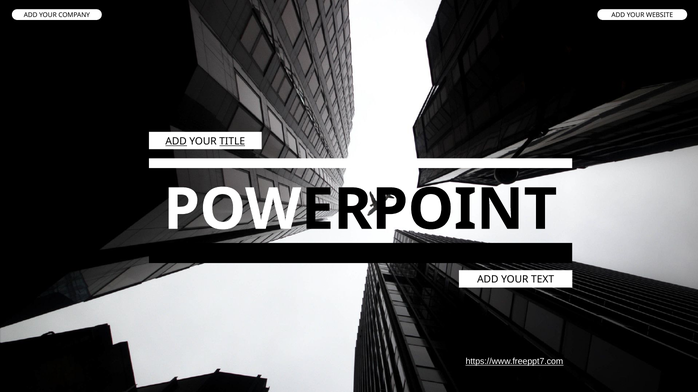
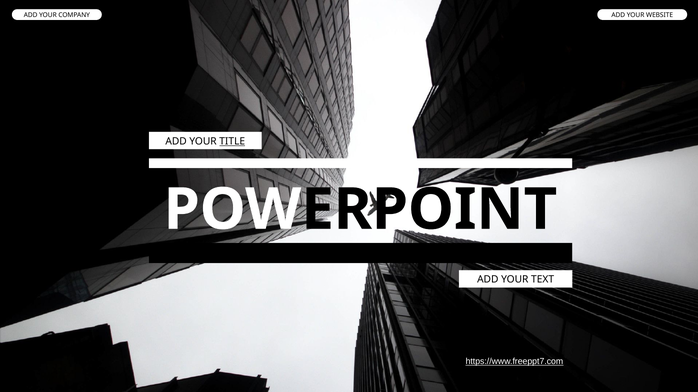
ADD underline: present -> none (176, 141)
